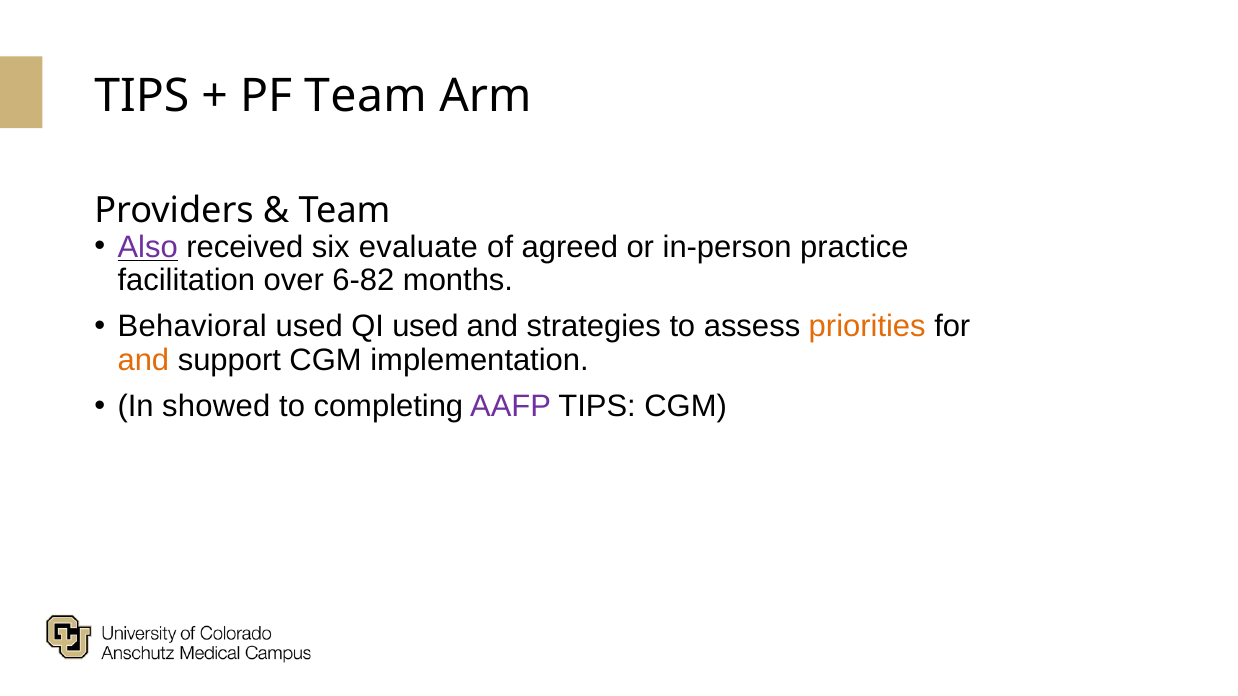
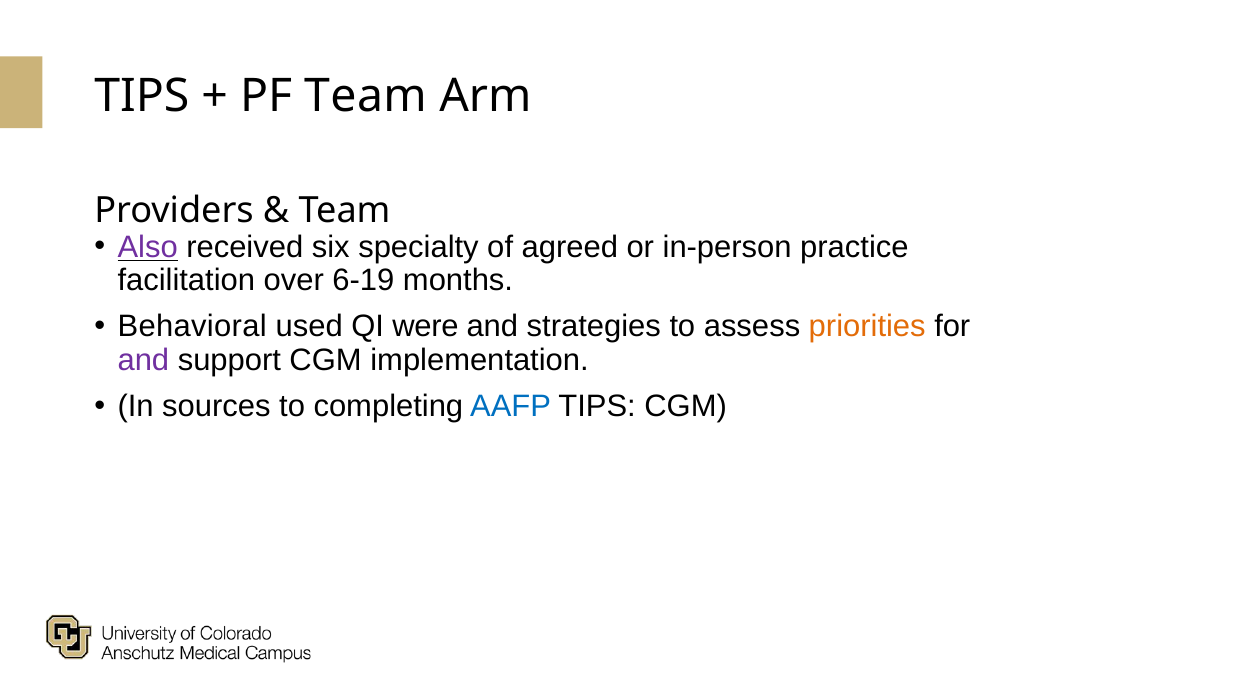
evaluate: evaluate -> specialty (418, 247)
6-82: 6-82 -> 6-19 (363, 280)
QI used: used -> were (425, 327)
and colour: orange -> purple (143, 360)
showed: showed -> sources (216, 406)
AAFP colour: purple -> blue (511, 406)
